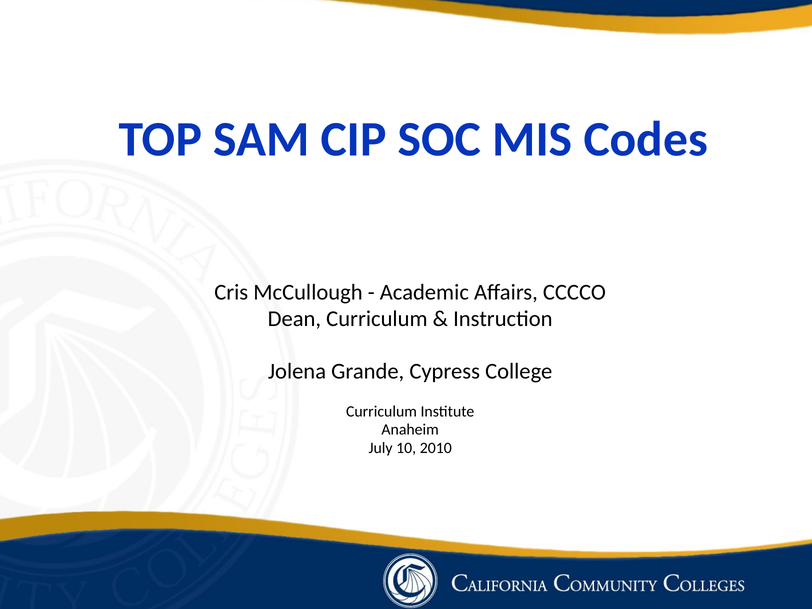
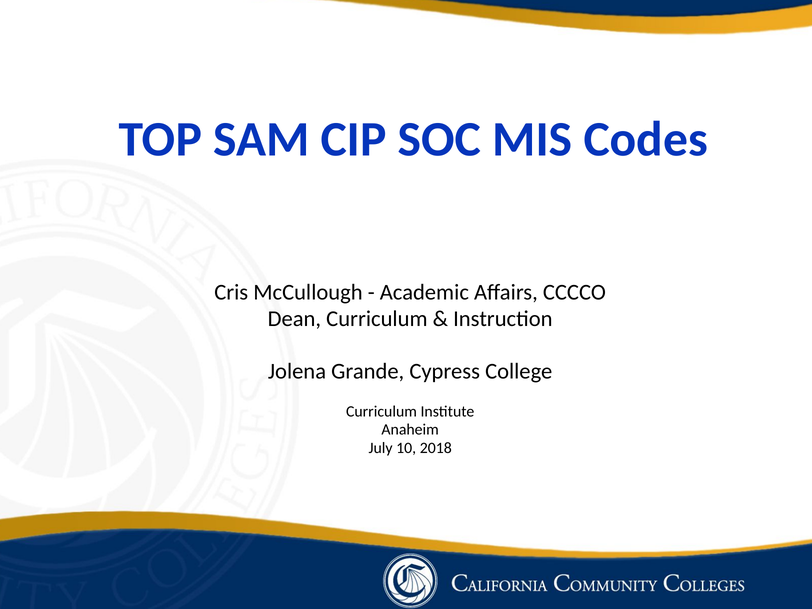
2010: 2010 -> 2018 (436, 448)
